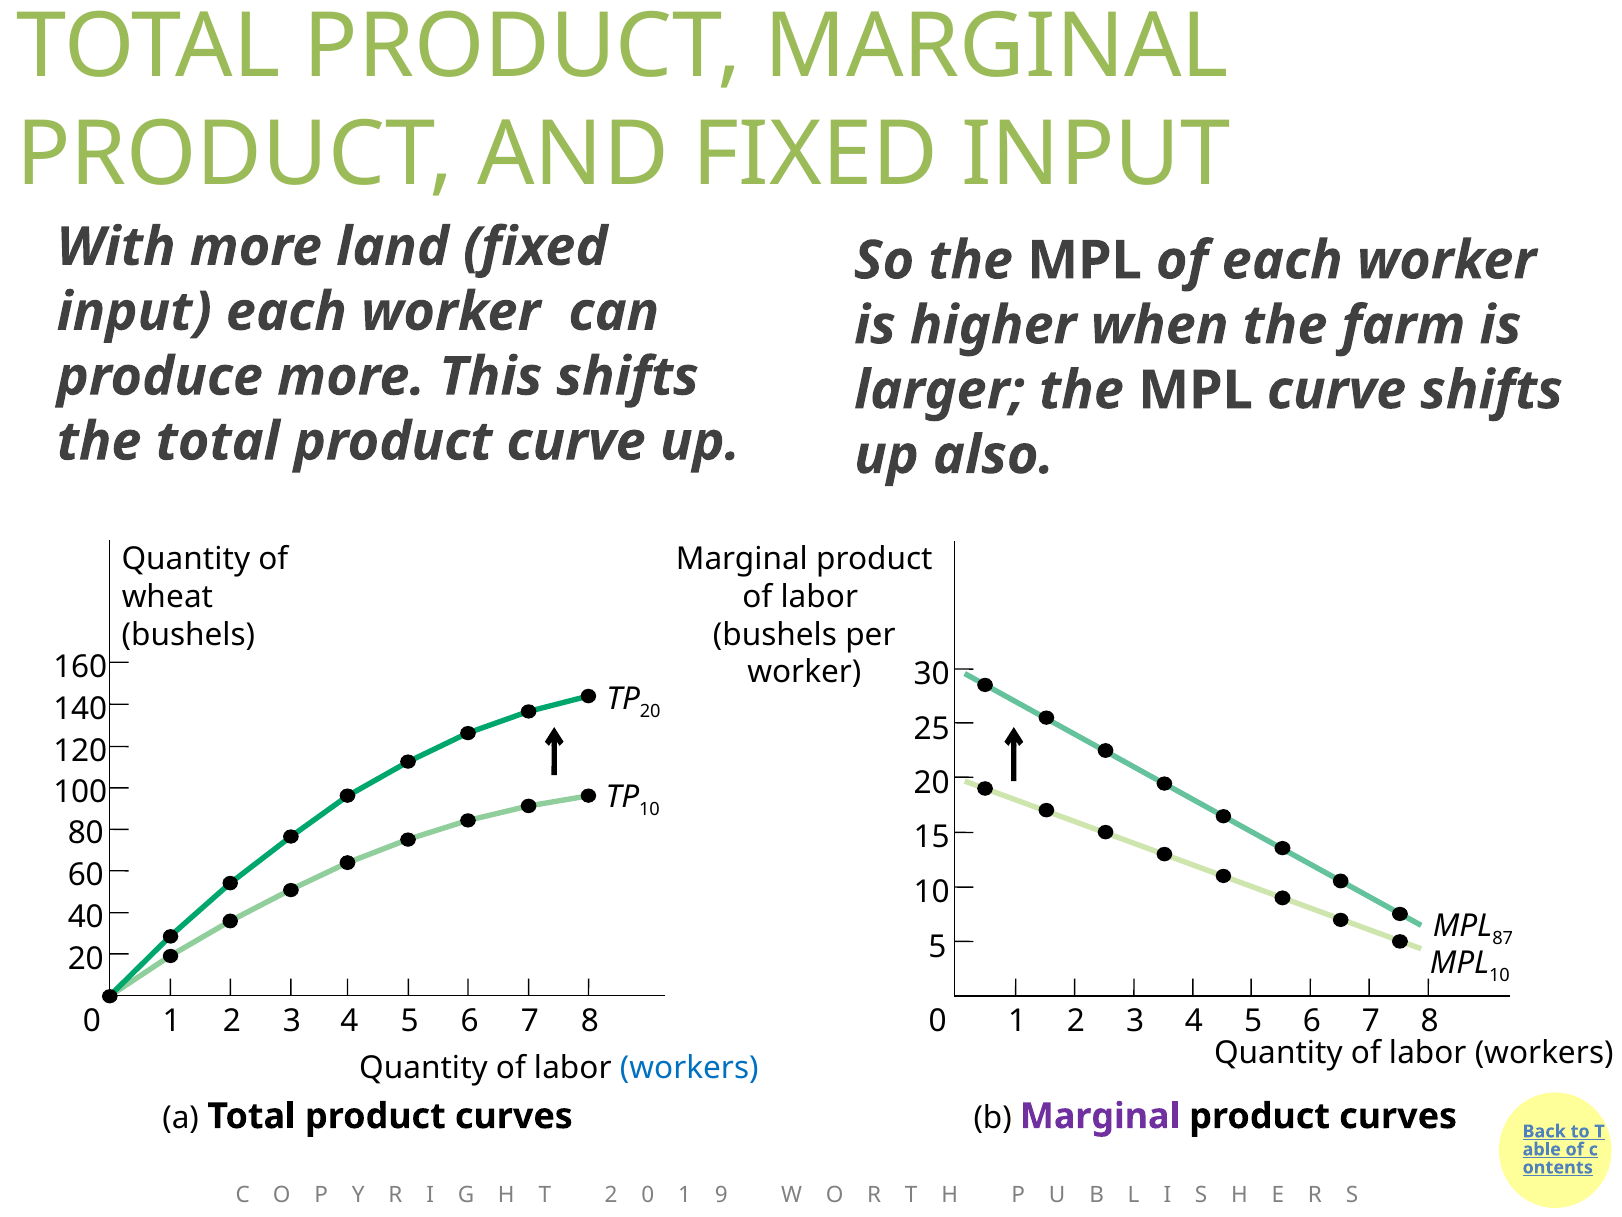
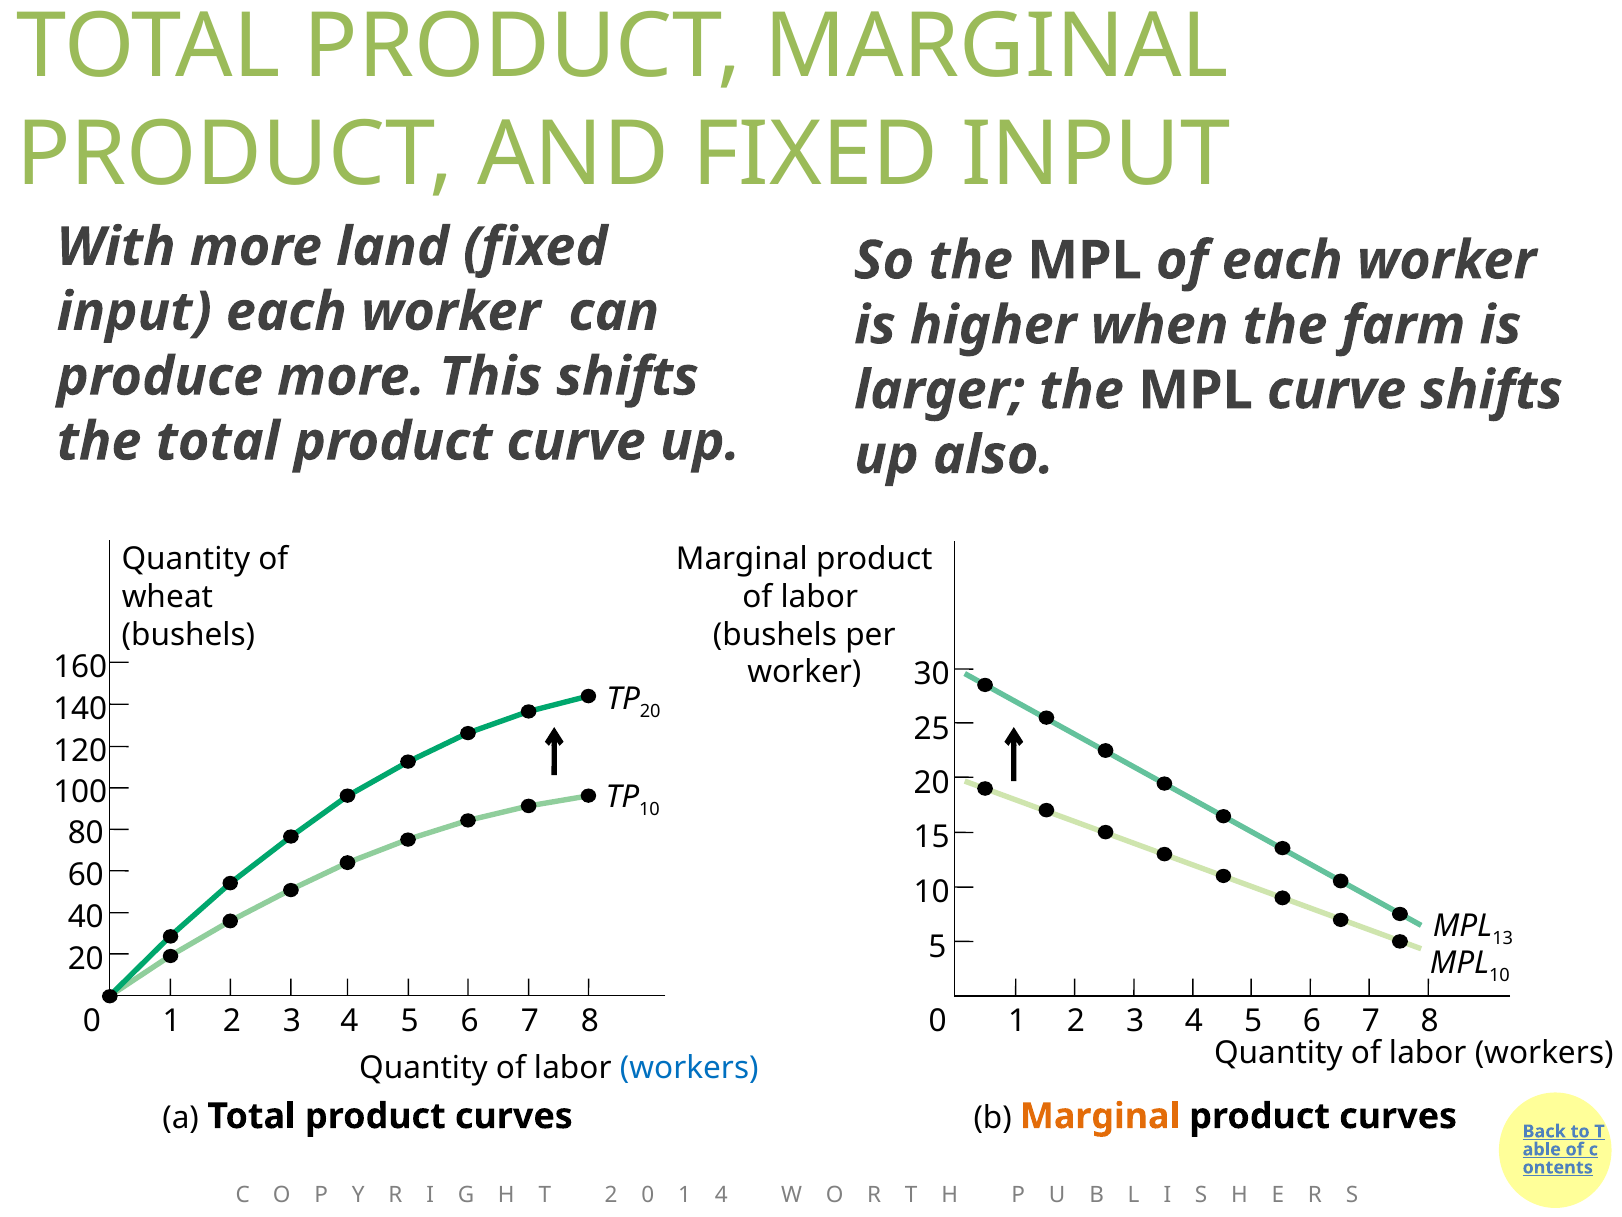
87: 87 -> 13 (1503, 938)
Marginal colour: purple -> orange (1100, 1116)
1 9: 9 -> 4 (721, 1194)
